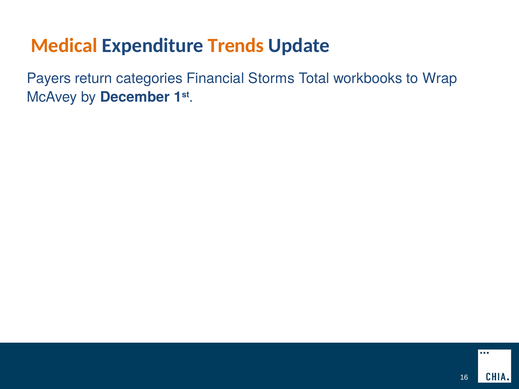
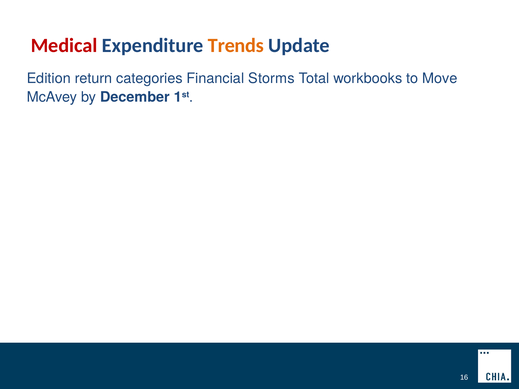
Medical colour: orange -> red (64, 46)
Payers: Payers -> Edition (49, 79)
Wrap: Wrap -> Move (440, 79)
